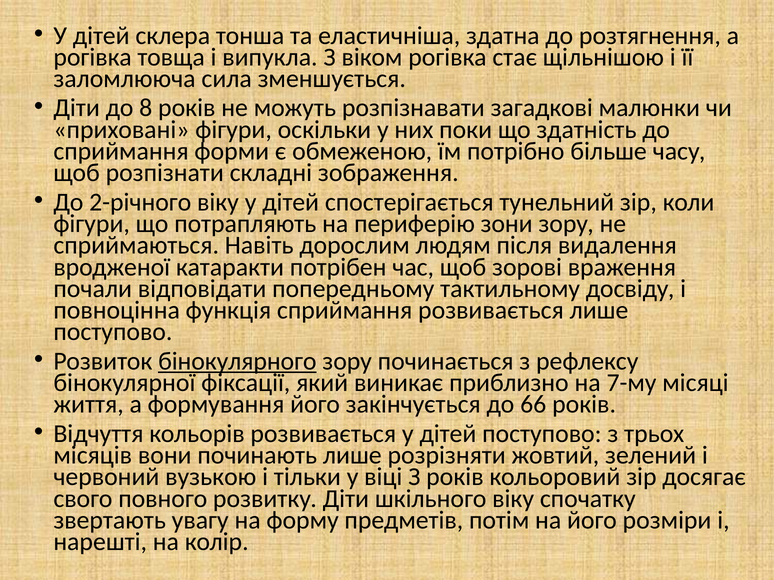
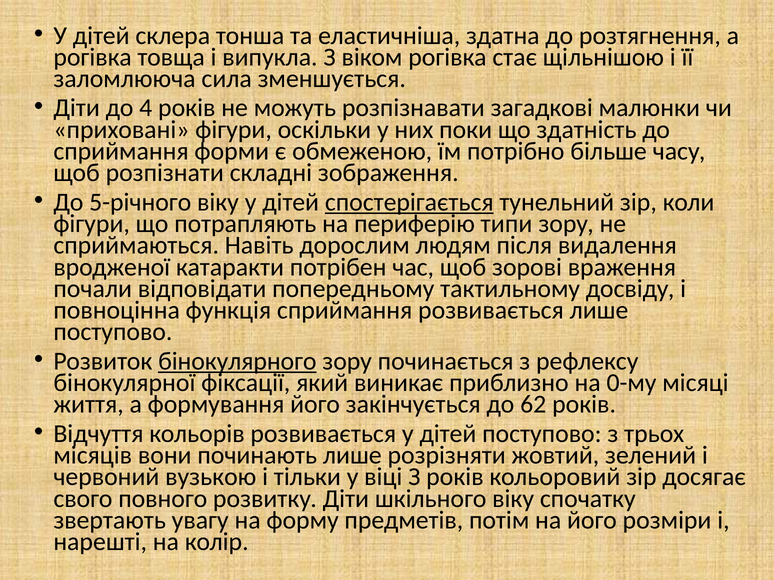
8: 8 -> 4 (146, 108)
2-річного: 2-річного -> 5-річного (140, 202)
спостерігається underline: none -> present (409, 202)
зони: зони -> типи (507, 224)
7-му: 7-му -> 0-му (631, 383)
66: 66 -> 62 (533, 405)
